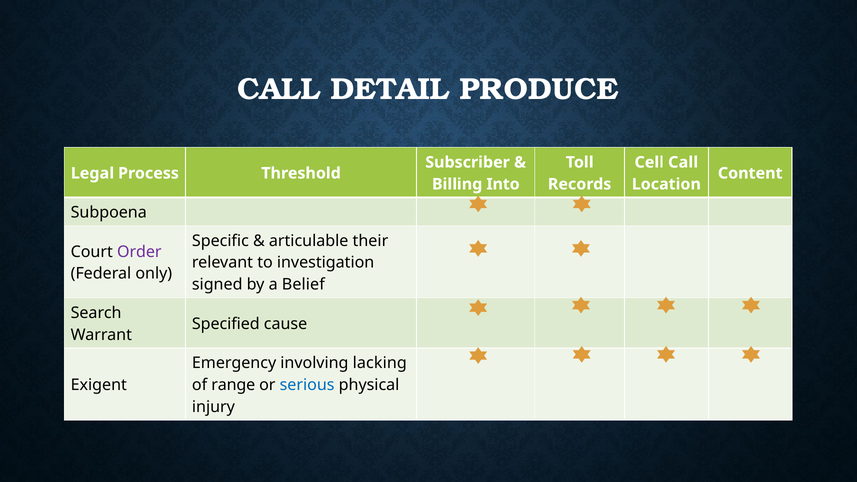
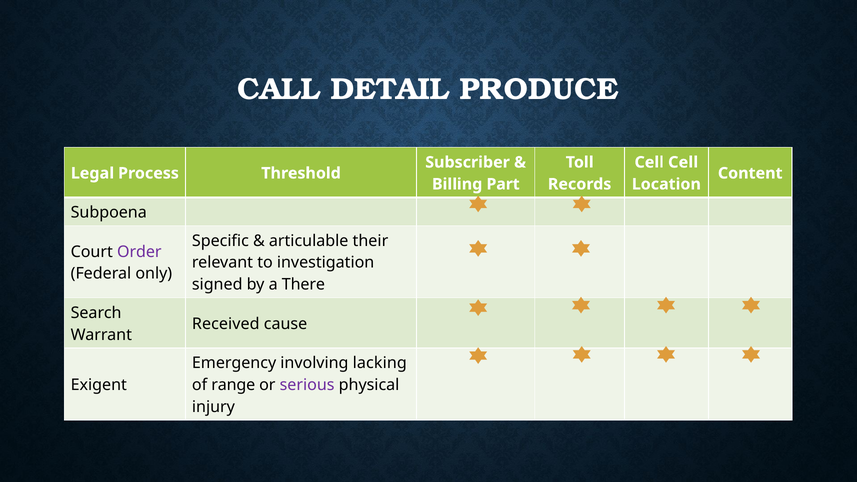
Cell Call: Call -> Cell (683, 162)
Into: Into -> Part (503, 184)
Belief: Belief -> There (303, 285)
Specified: Specified -> Received (226, 324)
serious colour: blue -> purple (307, 385)
